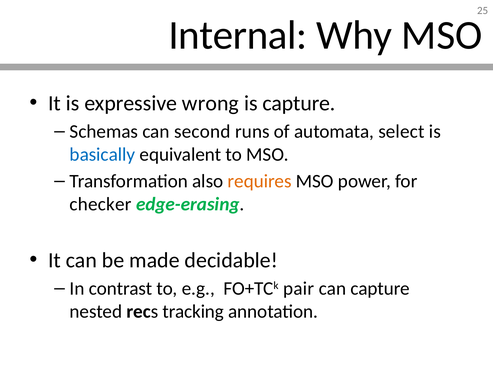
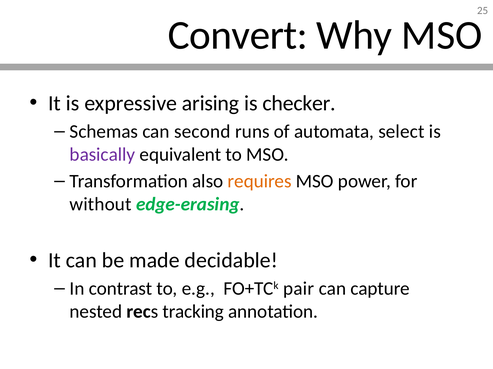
Internal: Internal -> Convert (238, 35)
wrong: wrong -> arising (211, 103)
is capture: capture -> checker (299, 103)
basically colour: blue -> purple (102, 155)
checker: checker -> without (101, 205)
